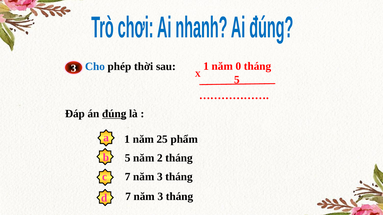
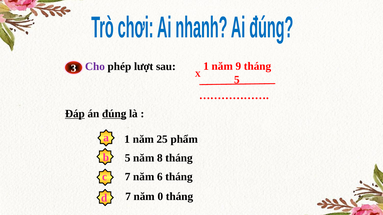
0: 0 -> 9 (238, 66)
Cho colour: blue -> purple (95, 67)
thời: thời -> lượt (144, 67)
Đáp underline: none -> present (75, 114)
2: 2 -> 8 (160, 158)
3: 3 -> 6 (160, 177)
3: 3 -> 0 (160, 197)
